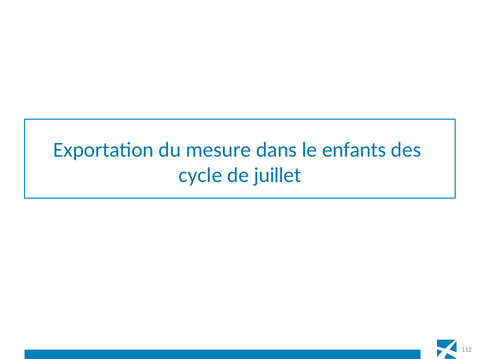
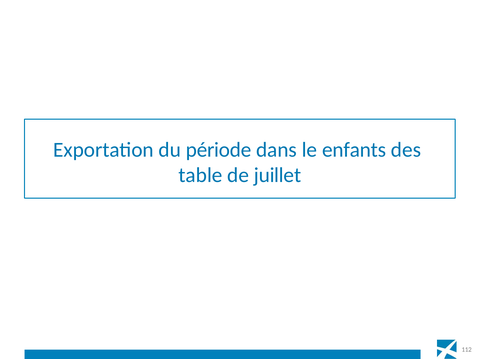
mesure: mesure -> période (219, 150)
cycle: cycle -> table (200, 175)
